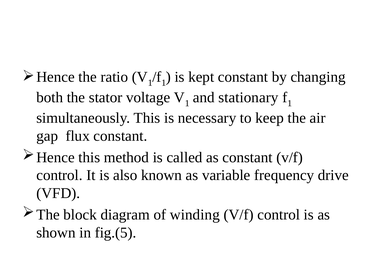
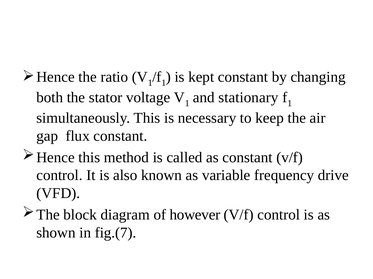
winding: winding -> however (195, 215)
fig.(5: fig.(5 -> fig.(7 (116, 233)
